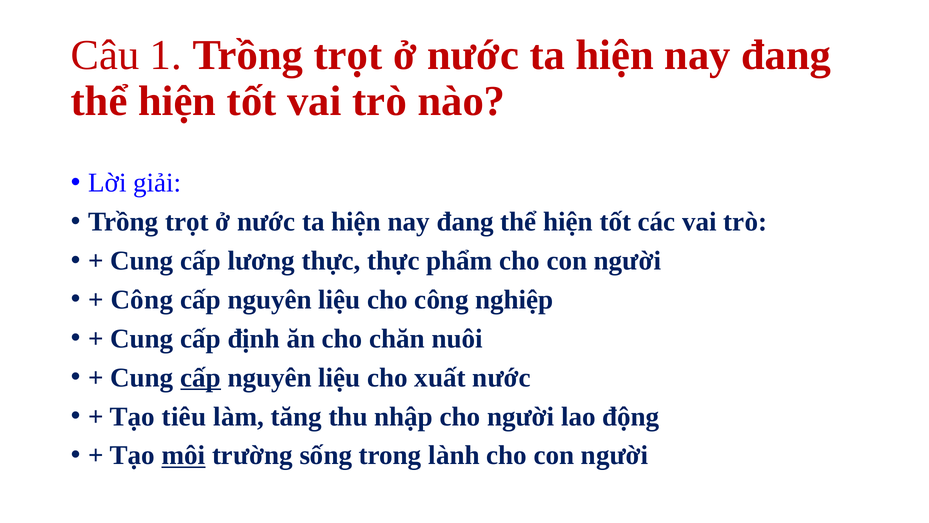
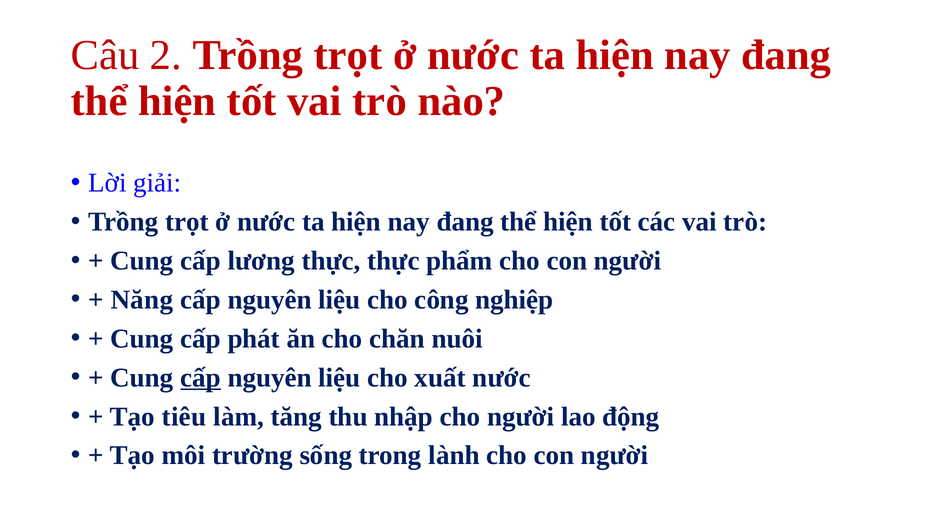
1: 1 -> 2 (166, 55)
Công: Công -> Năng (142, 299)
định: định -> phát (254, 338)
môi underline: present -> none (184, 455)
